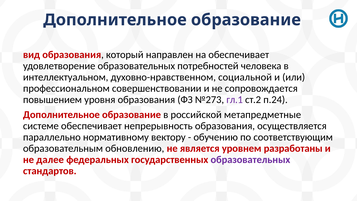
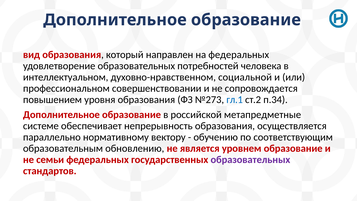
на обеспечивает: обеспечивает -> федеральных (239, 55)
гл.1 colour: purple -> blue (235, 100)
п.24: п.24 -> п.34 (276, 100)
уровнем разработаны: разработаны -> образование (293, 148)
далее: далее -> семьи (50, 160)
